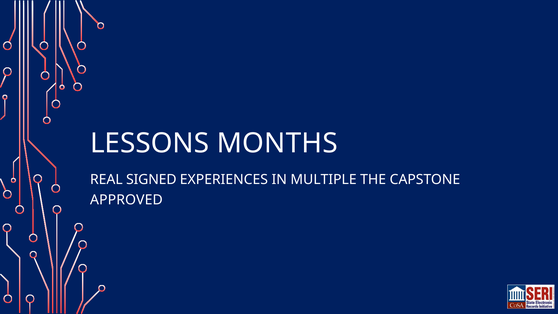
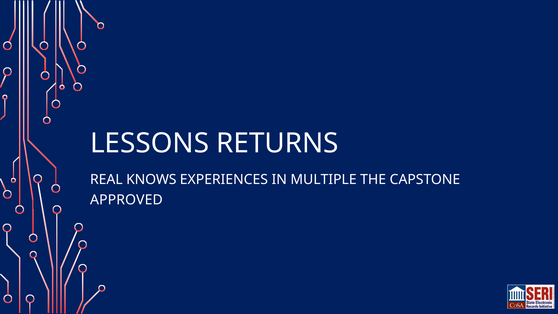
MONTHS: MONTHS -> RETURNS (277, 143)
SIGNED: SIGNED -> KNOWS (151, 180)
